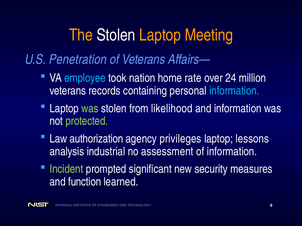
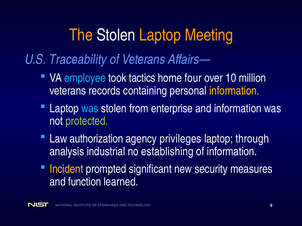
Penetration: Penetration -> Traceability (78, 60)
nation: nation -> tactics (142, 78)
rate: rate -> four (193, 78)
24: 24 -> 10 (231, 78)
information colour: light blue -> yellow (234, 91)
was colour: light green -> light blue (90, 109)
likelihood: likelihood -> enterprise (172, 109)
lessons: lessons -> through (252, 139)
assessment: assessment -> establishing (167, 152)
Incident colour: light green -> yellow (66, 169)
